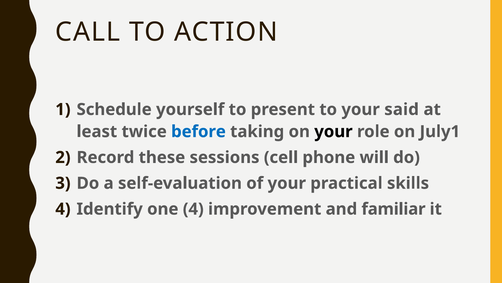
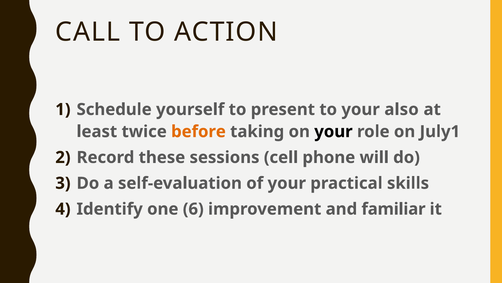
said: said -> also (402, 109)
before colour: blue -> orange (198, 131)
one 4: 4 -> 6 (193, 209)
